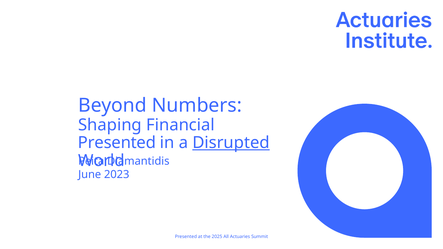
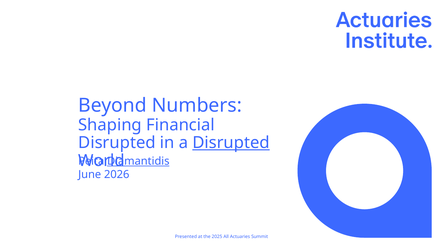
Presented: Presented -> Disrupted (117, 143)
Diamantidis underline: none -> present (138, 161)
2023: 2023 -> 2026 (117, 175)
